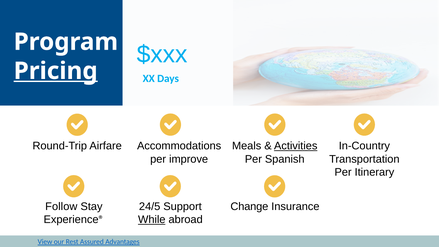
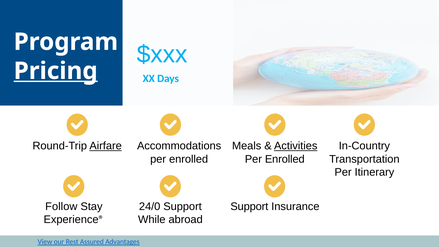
Airfare underline: none -> present (106, 146)
improve: improve -> enrolled (189, 159)
Spanish: Spanish -> Enrolled (285, 159)
24/5: 24/5 -> 24/0 (150, 206)
Change: Change -> Support (249, 206)
While underline: present -> none (152, 220)
